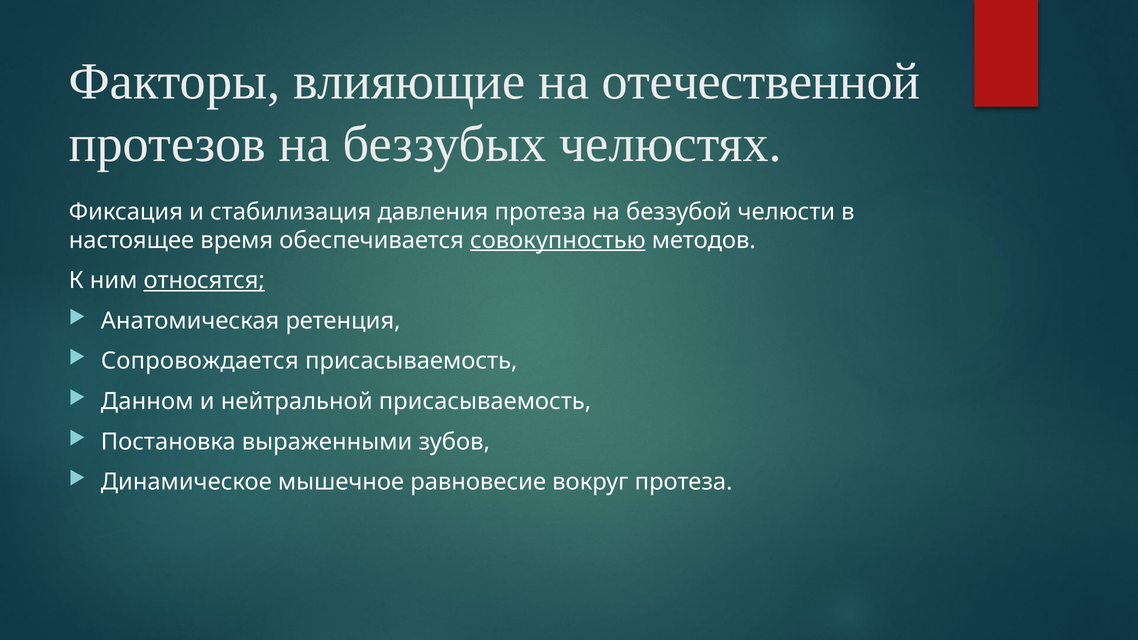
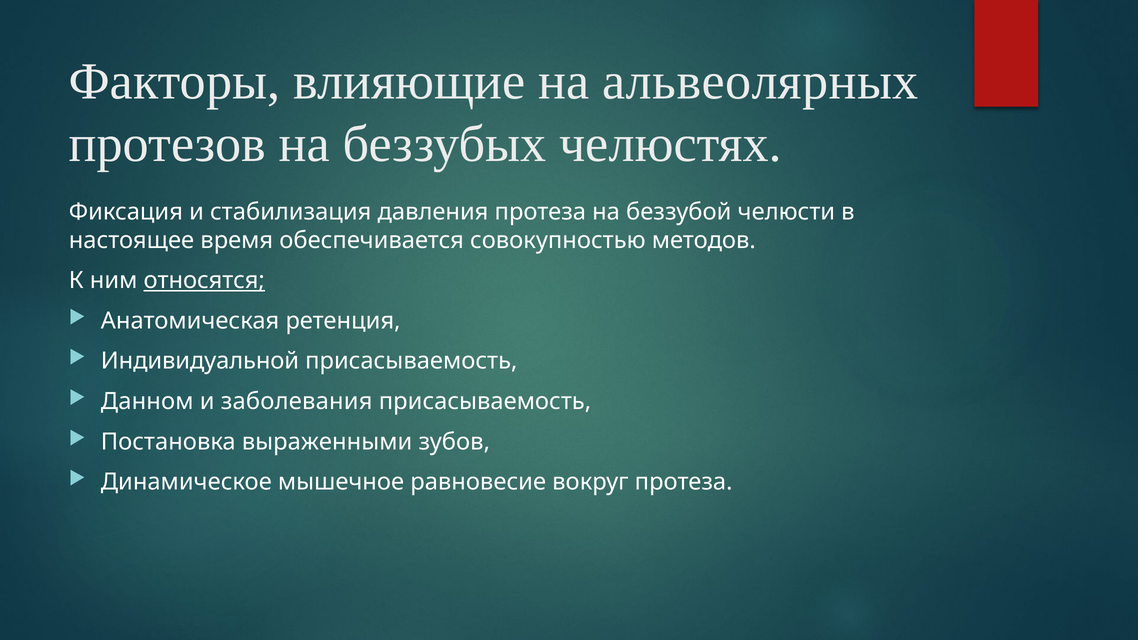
отечественной: отечественной -> альвеолярных (760, 81)
совокупностью underline: present -> none (558, 240)
Сопровождается: Сопровождается -> Индивидуальной (200, 361)
нейтральной: нейтральной -> заболевания (297, 402)
